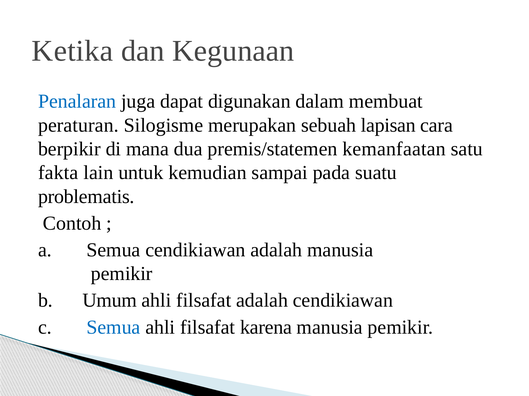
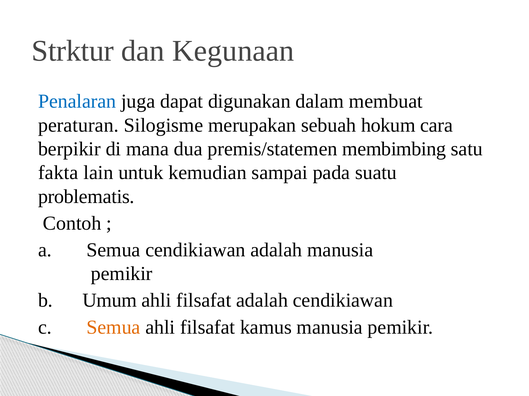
Ketika: Ketika -> Strktur (73, 51)
lapisan: lapisan -> hokum (388, 125)
kemanfaatan: kemanfaatan -> membimbing (394, 149)
Semua colour: blue -> orange (113, 328)
karena: karena -> kamus (266, 328)
